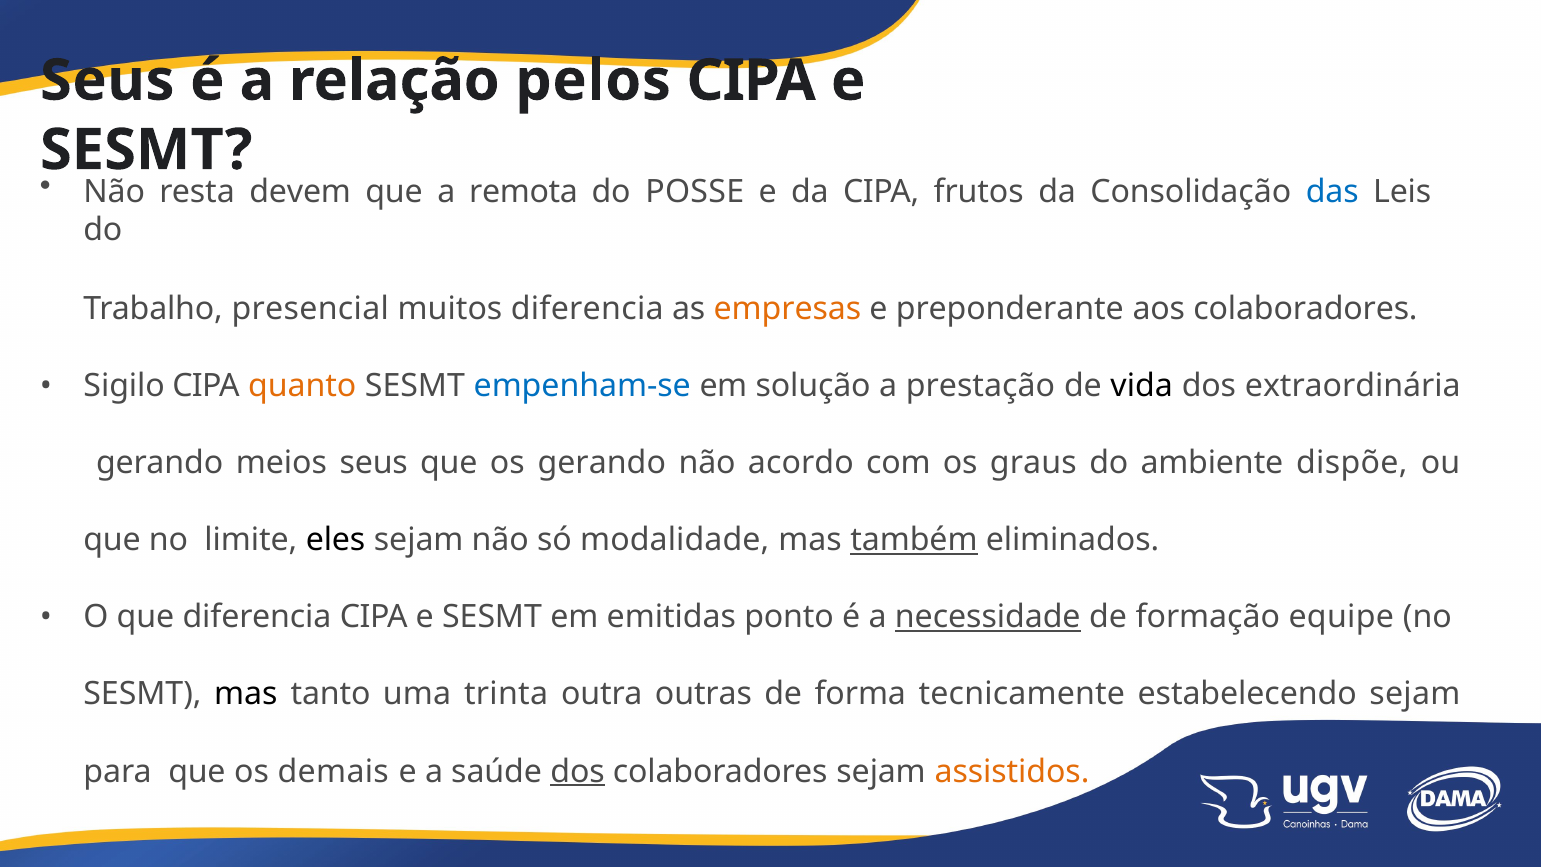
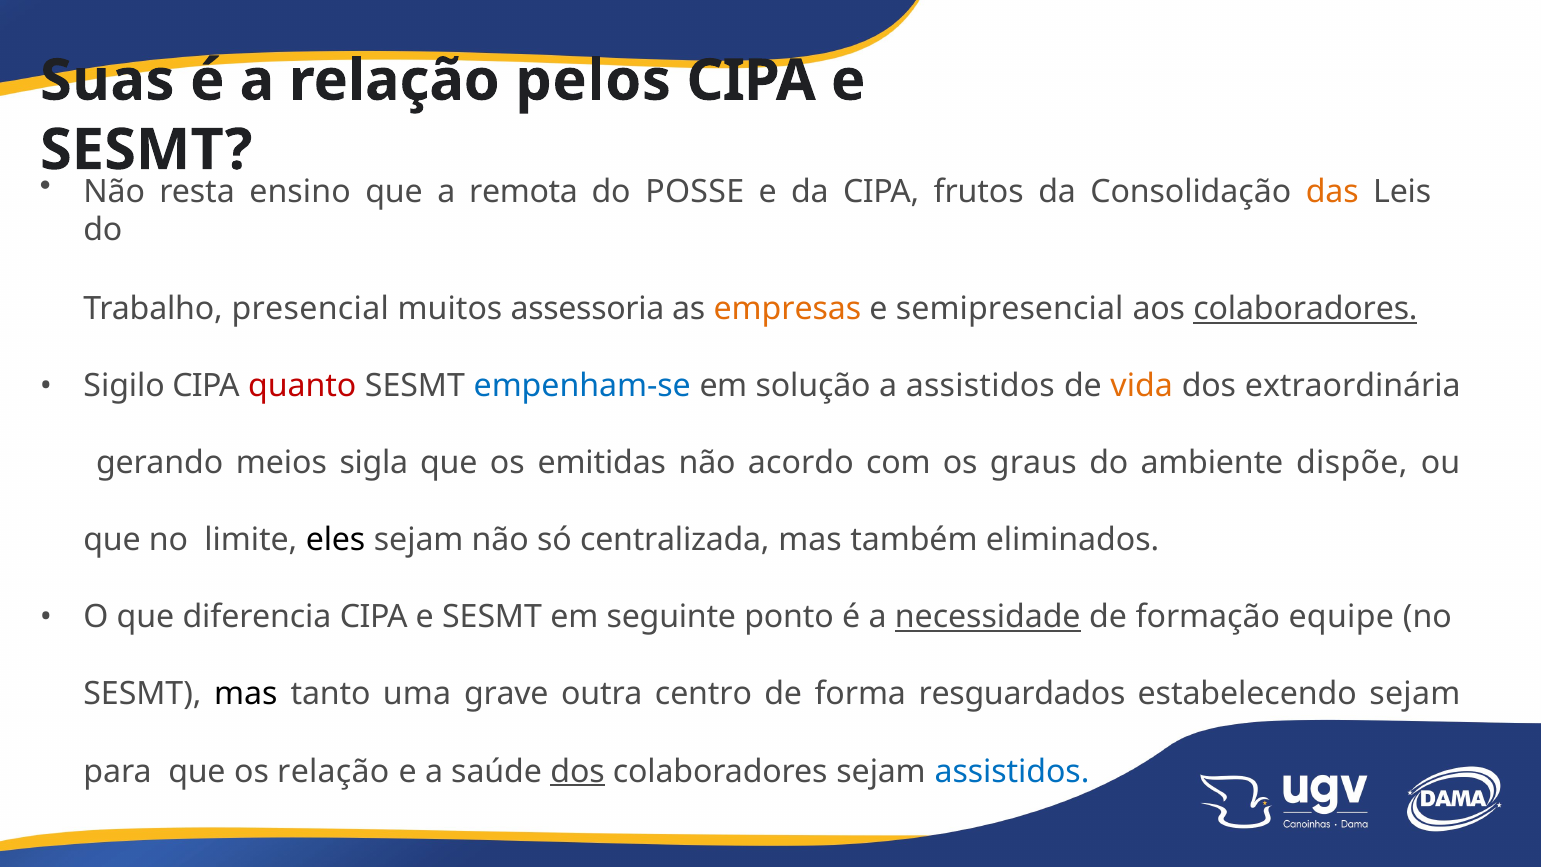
Seus: Seus -> Suas (107, 81)
devem: devem -> ensino (300, 191)
das colour: blue -> orange (1332, 191)
muitos diferencia: diferencia -> assessoria (588, 309)
preponderante: preponderante -> semipresencial (1010, 309)
colaboradores underline: none -> present (1306, 309)
quanto colour: orange -> red (302, 386)
a prestação: prestação -> assistidos (980, 386)
vida colour: black -> orange (1142, 386)
meios seus: seus -> sigla (374, 463)
os gerando: gerando -> emitidas (602, 463)
modalidade: modalidade -> centralizada (675, 540)
também underline: present -> none (914, 540)
emitidas: emitidas -> seguinte (671, 617)
trinta: trinta -> grave (506, 694)
outras: outras -> centro (703, 694)
tecnicamente: tecnicamente -> resguardados (1022, 694)
os demais: demais -> relação (333, 771)
assistidos colour: orange -> blue (1012, 771)
